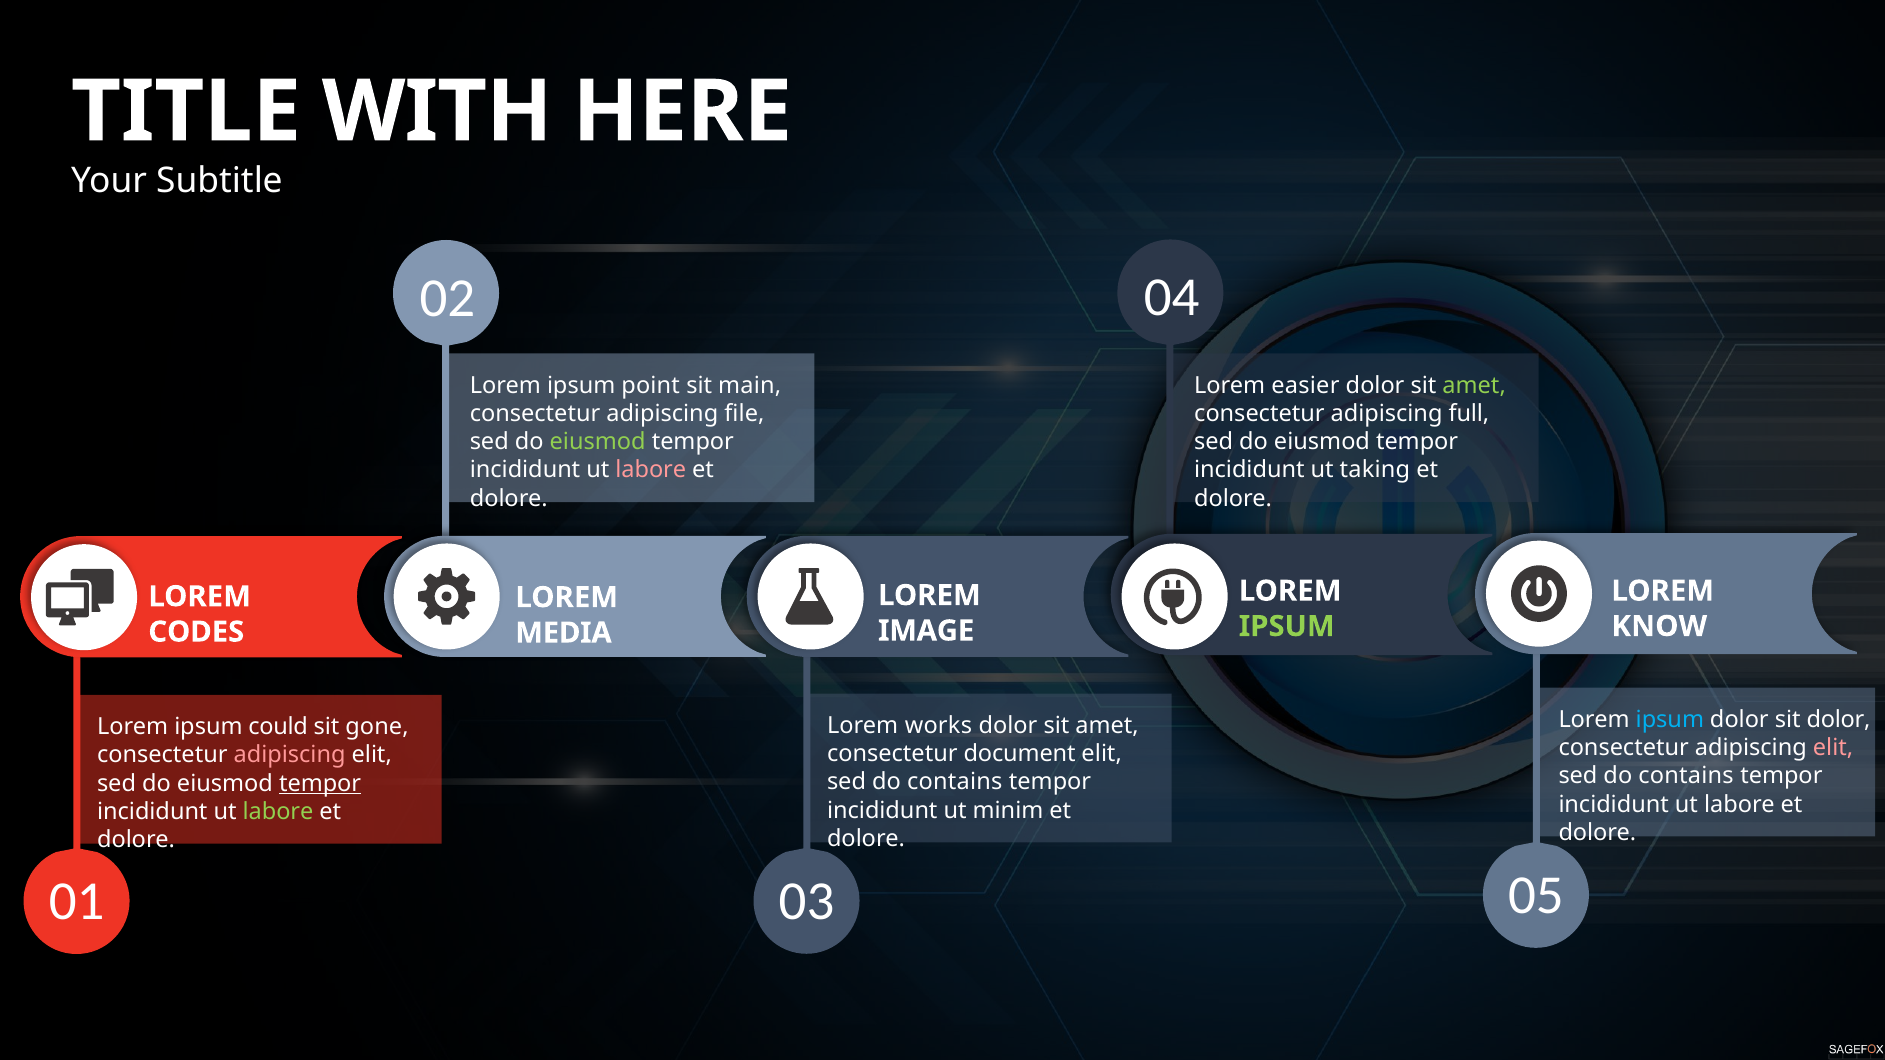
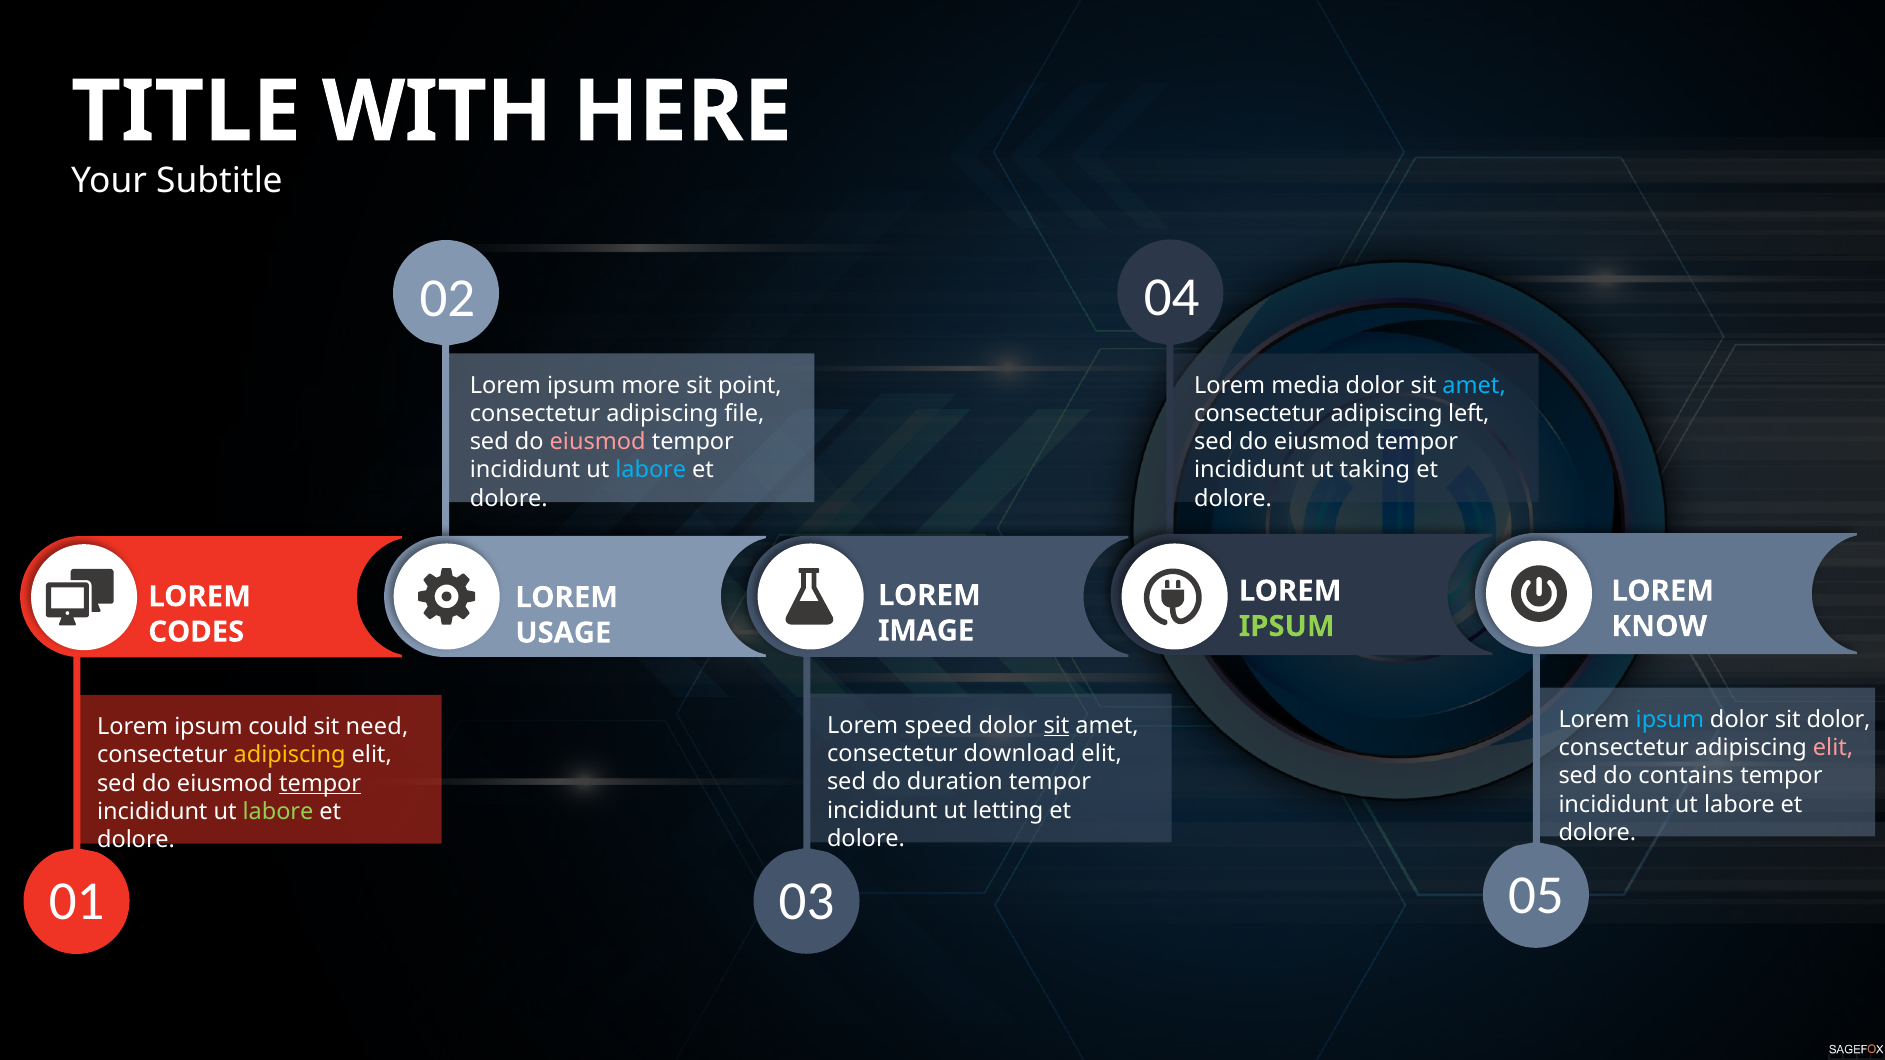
point: point -> more (651, 385)
main: main -> point (750, 385)
easier: easier -> media (1306, 385)
amet colour: light green -> light blue (1474, 385)
full: full -> left (1469, 414)
eiusmod colour: light green -> pink (598, 442)
labore colour: pink -> light blue (651, 470)
MEDIA: MEDIA -> USAGE (563, 633)
works: works -> speed (938, 726)
sit underline: none -> present (1056, 726)
gone: gone -> need (377, 727)
document: document -> download (1019, 754)
adipiscing colour: pink -> yellow (290, 755)
contains: contains -> duration (955, 782)
minim: minim -> letting (1008, 811)
